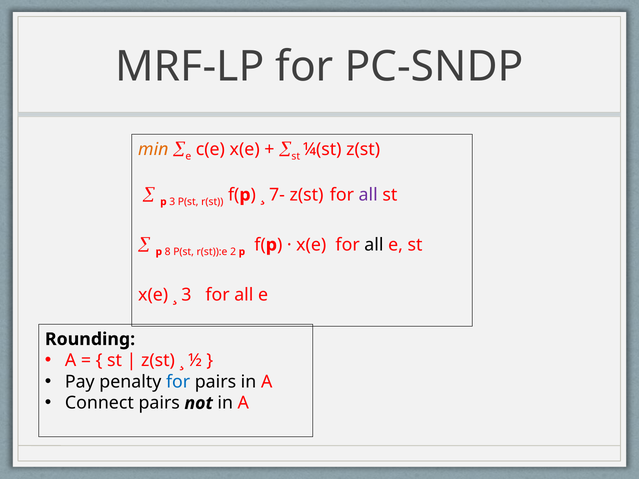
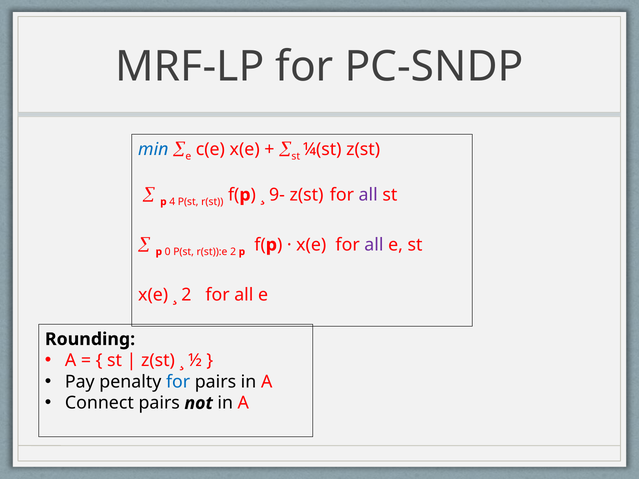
min colour: orange -> blue (153, 149)
p 3: 3 -> 4 (172, 202)
7-: 7- -> 9- (277, 195)
8: 8 -> 0 (168, 252)
all colour: black -> purple (374, 245)
3: 3 -> 2 (186, 295)
